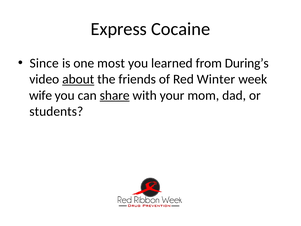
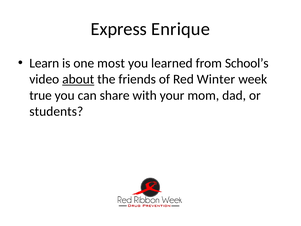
Cocaine: Cocaine -> Enrique (181, 29)
Since: Since -> Learn (44, 63)
During’s: During’s -> School’s (247, 63)
wife: wife -> true (41, 95)
share underline: present -> none (115, 95)
